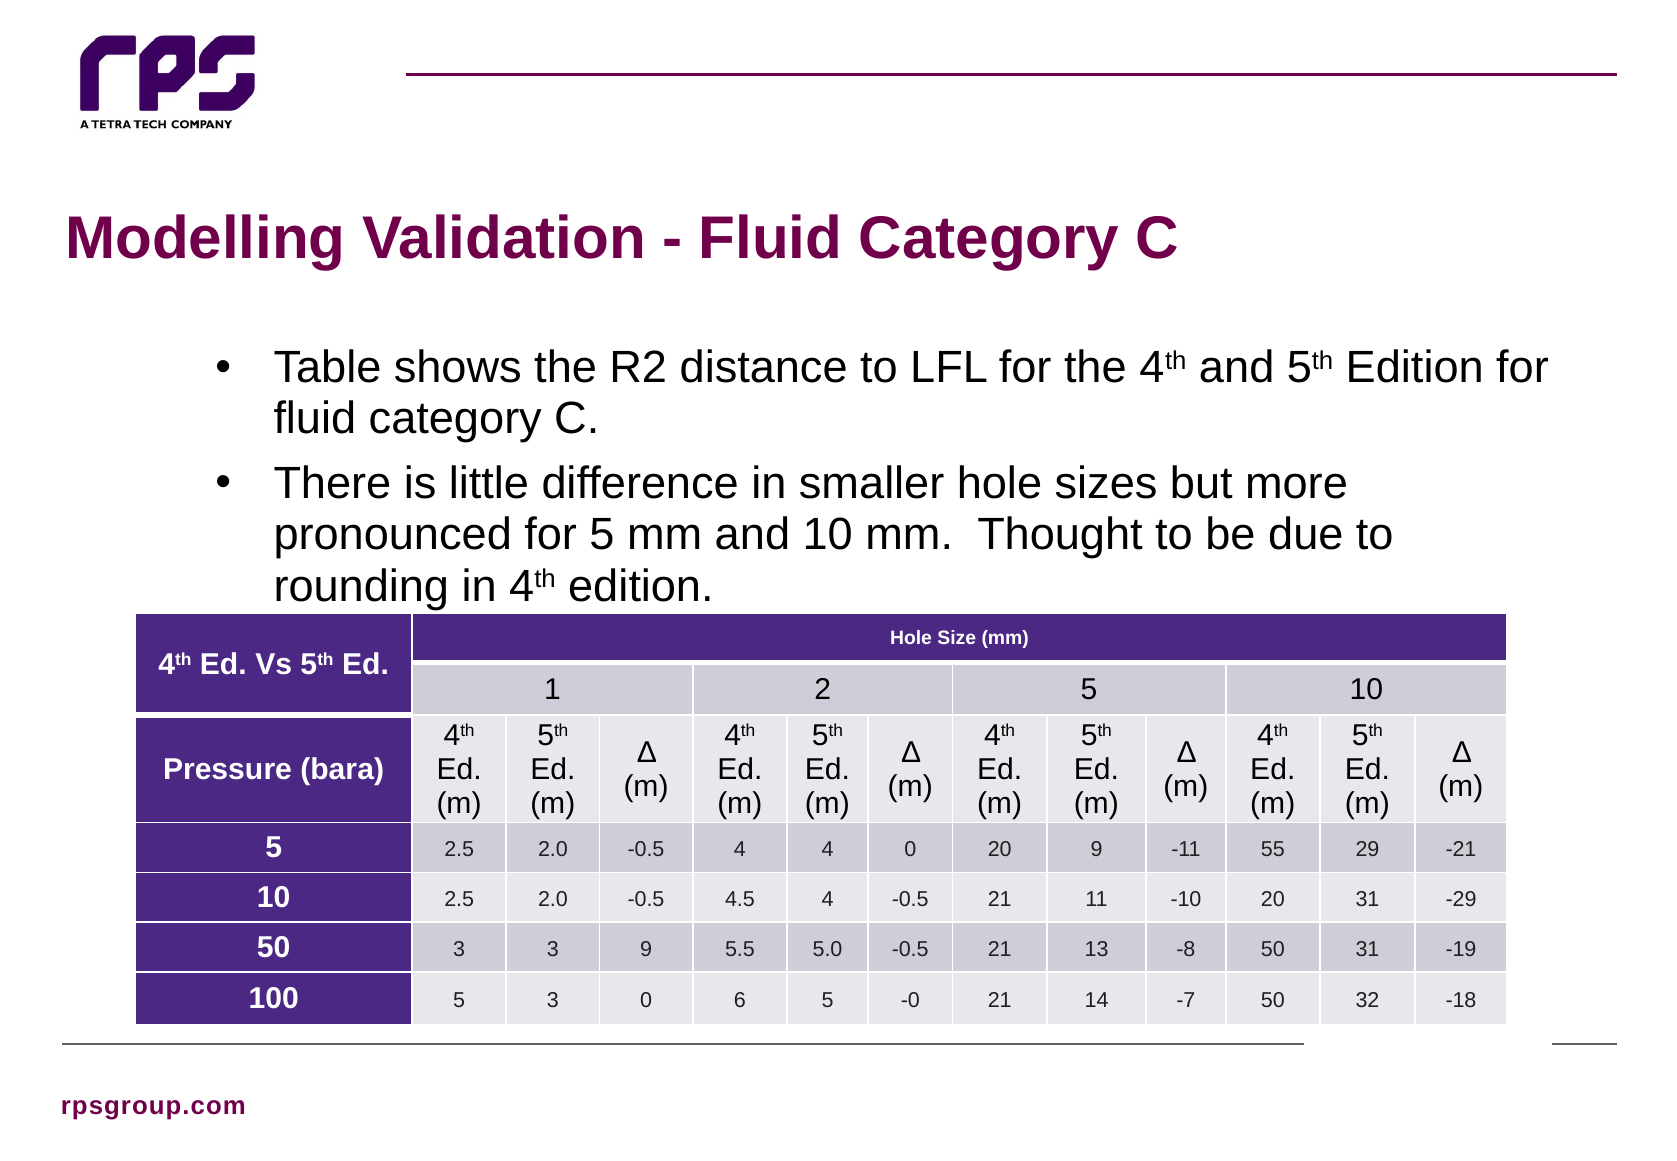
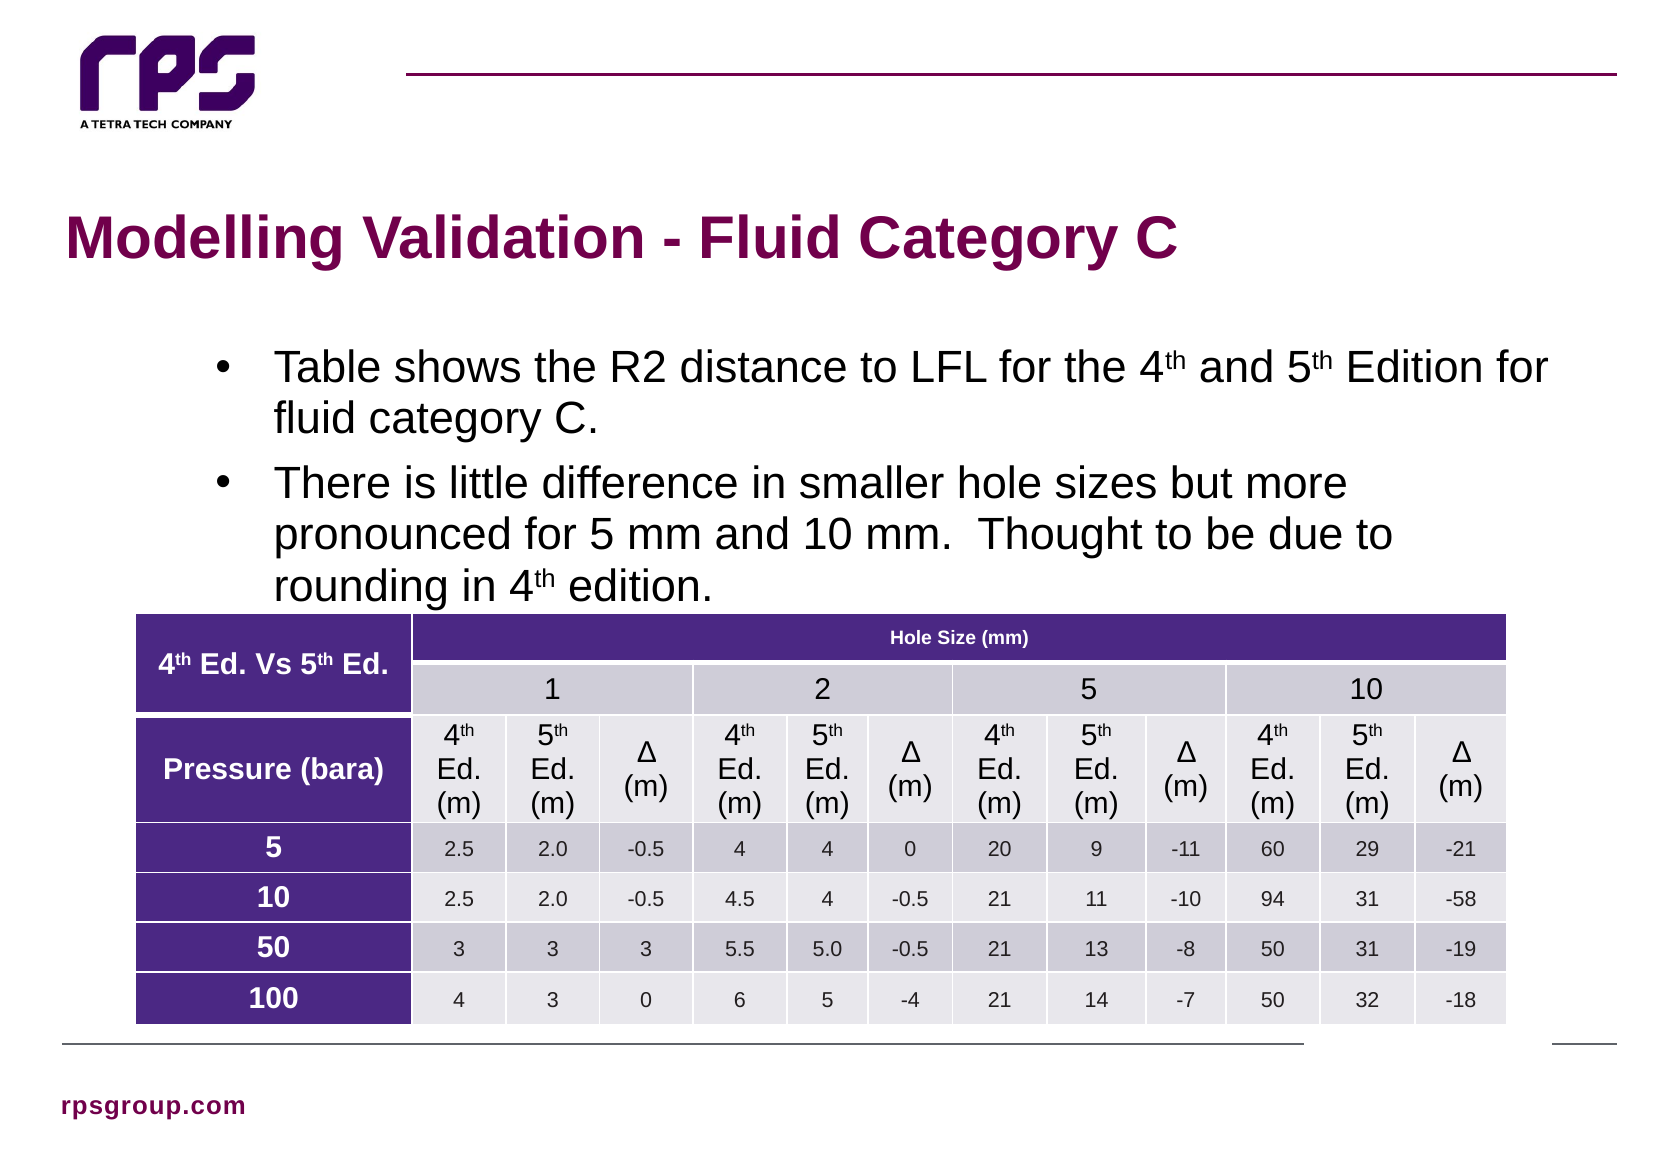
55: 55 -> 60 (1273, 850)
-10 20: 20 -> 94 (1273, 900)
-29: -29 -> -58 (1461, 900)
3 3 9: 9 -> 3 (646, 949)
100 5: 5 -> 4 (459, 1001)
-0: -0 -> -4 (910, 1001)
